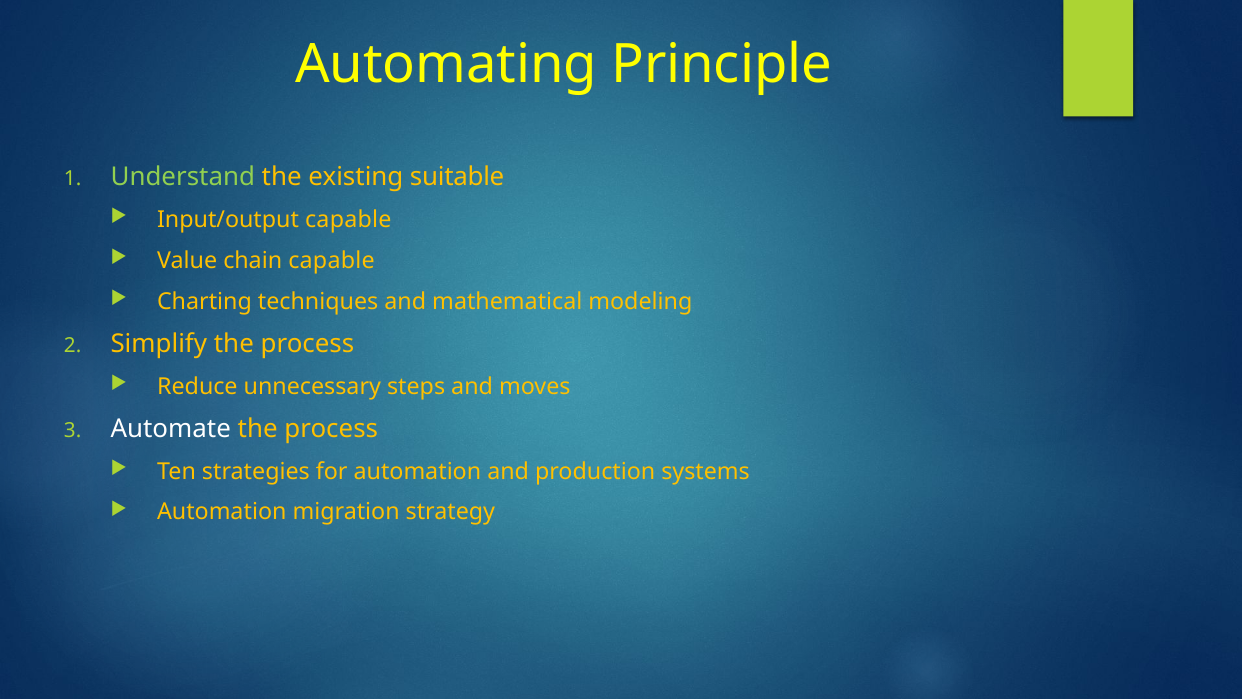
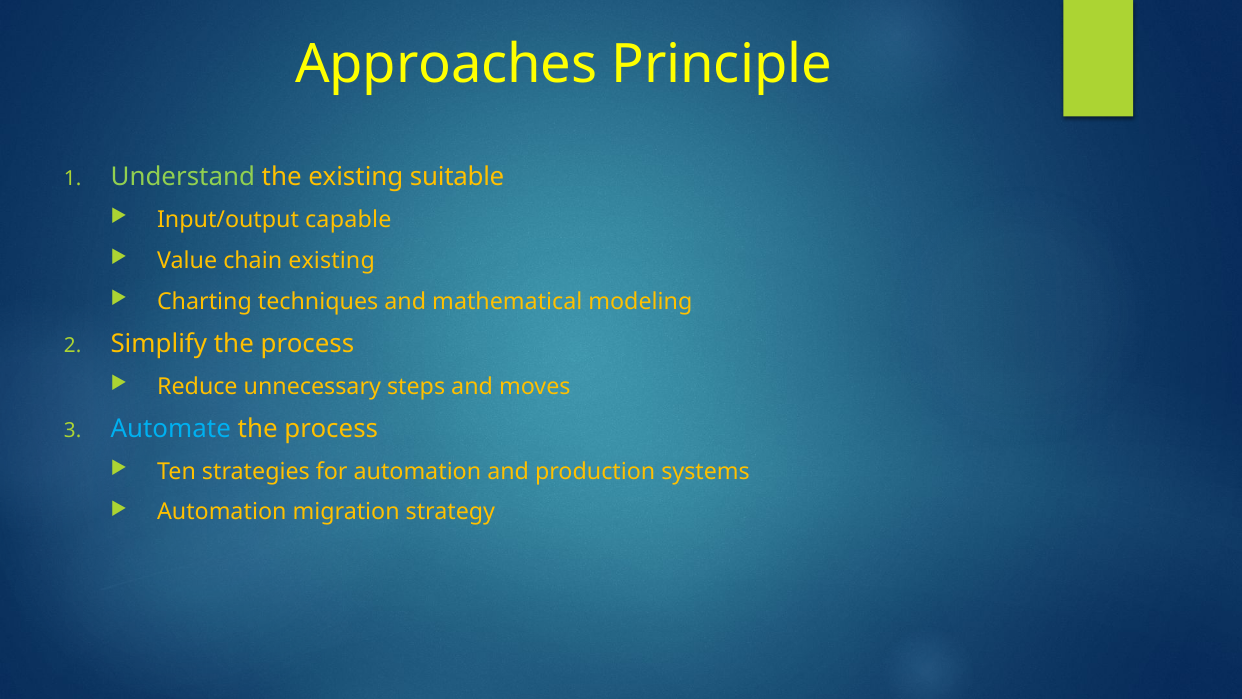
Automating: Automating -> Approaches (446, 64)
chain capable: capable -> existing (332, 260)
Automate colour: white -> light blue (171, 429)
